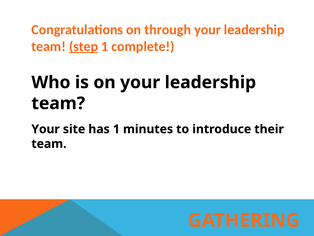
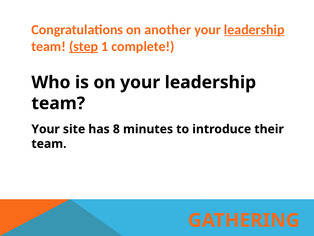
through: through -> another (168, 30)
leadership underline: none -> present (254, 30)
has 1: 1 -> 8 (116, 129)
